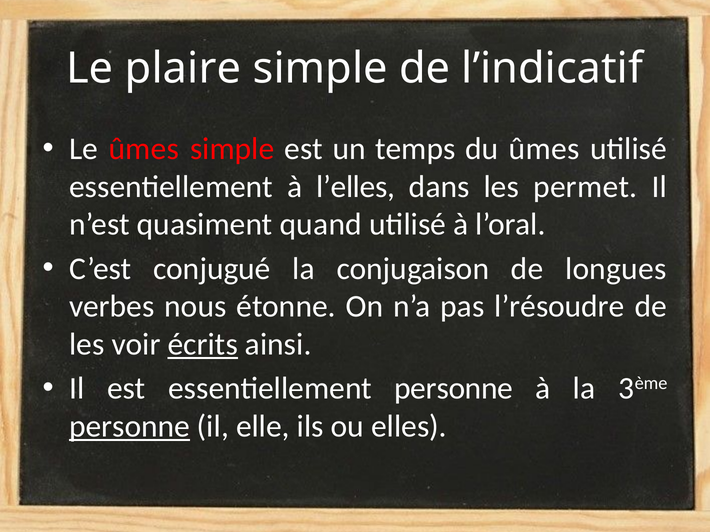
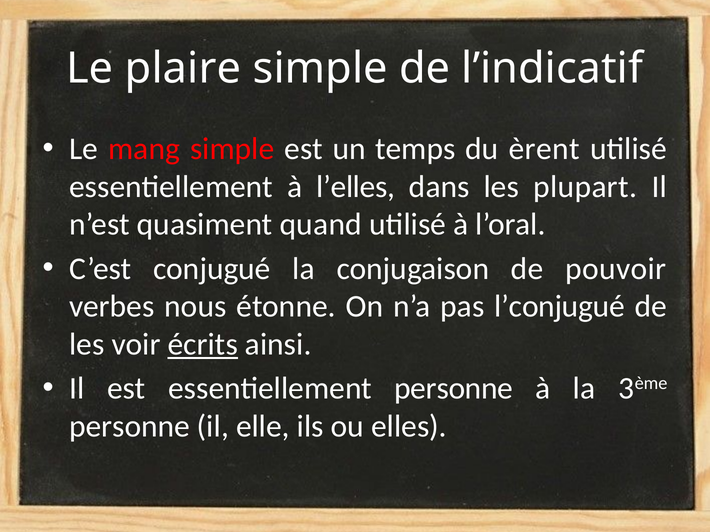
Le ûmes: ûmes -> mang (144, 149)
du ûmes: ûmes -> èrent (544, 149)
permet: permet -> plupart (585, 187)
longues: longues -> pouvoir (616, 269)
l’résoudre: l’résoudre -> l’conjugué (560, 307)
personne underline: present -> none (130, 427)
